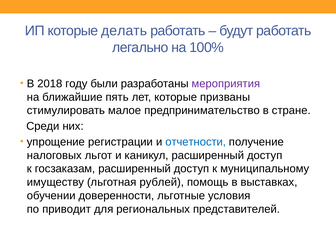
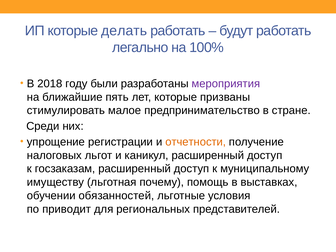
отчетности colour: blue -> orange (196, 142)
рублей: рублей -> почему (162, 182)
доверенности: доверенности -> обязанностей (116, 196)
